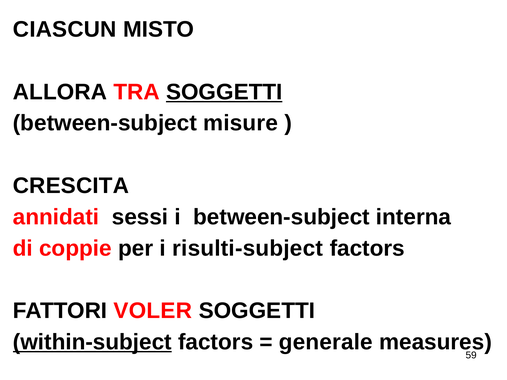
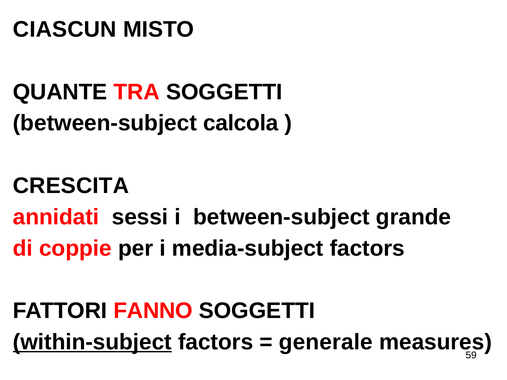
ALLORA: ALLORA -> QUANTE (60, 92)
SOGGETTI underline: present -> none (224, 92)
misure: misure -> calcola (241, 123)
interna: interna -> grande (414, 217)
risulti-subject: risulti-subject -> media-subject (248, 248)
VOLER: VOLER -> FANNO (153, 311)
